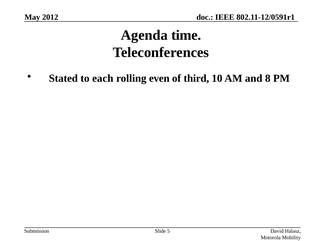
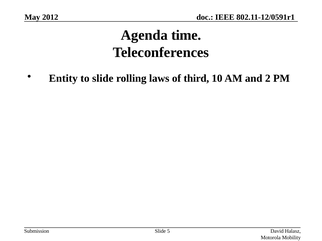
Stated: Stated -> Entity (63, 79)
to each: each -> slide (103, 79)
even: even -> laws (159, 79)
8: 8 -> 2 (268, 79)
